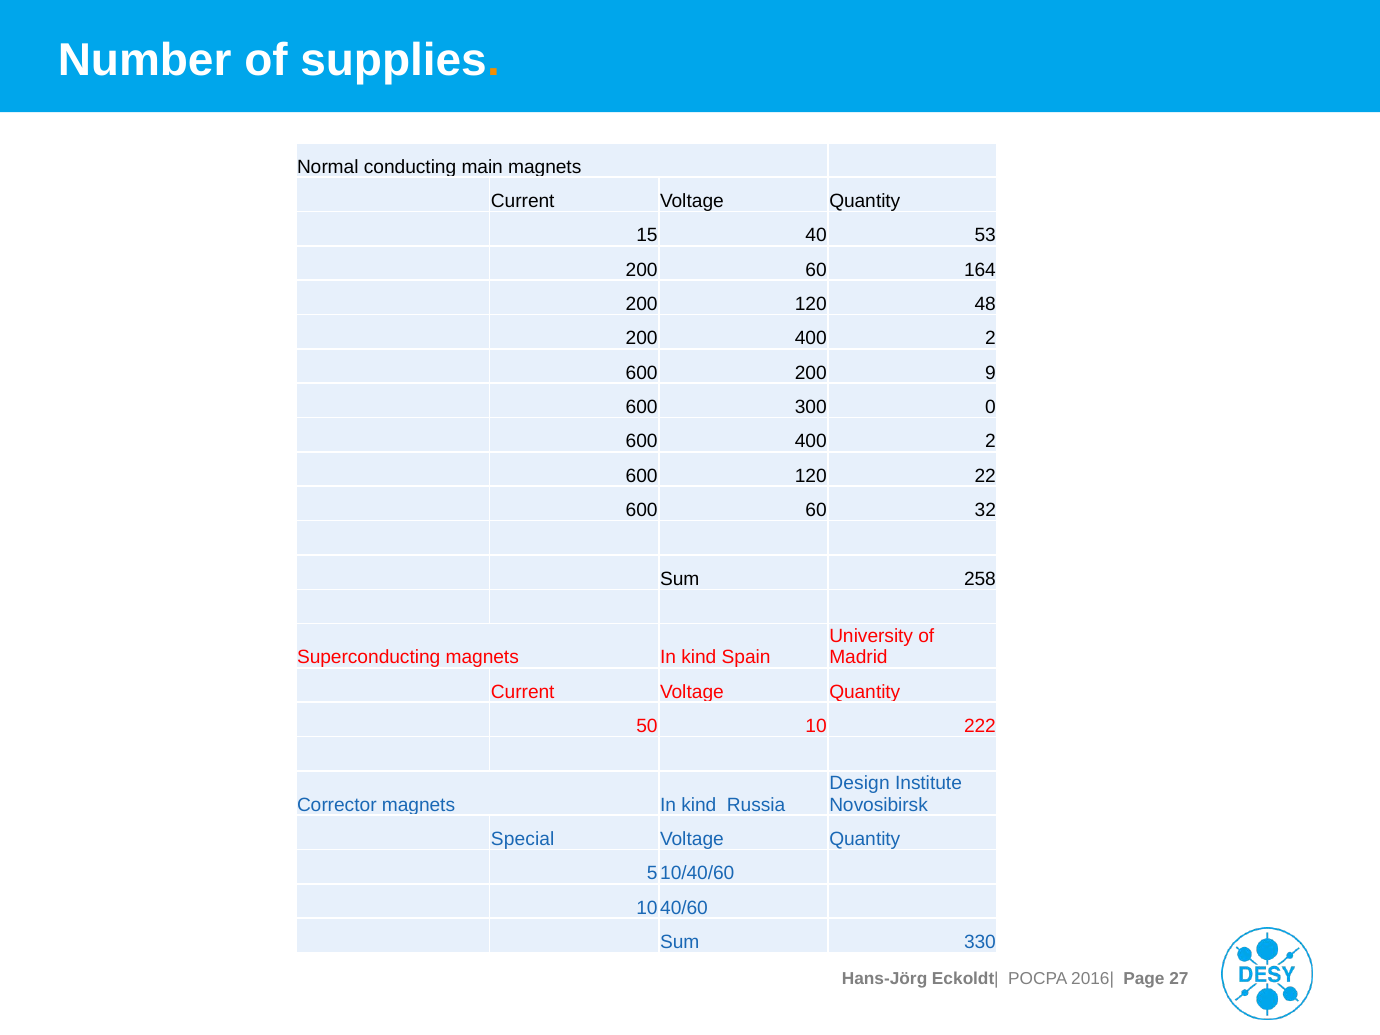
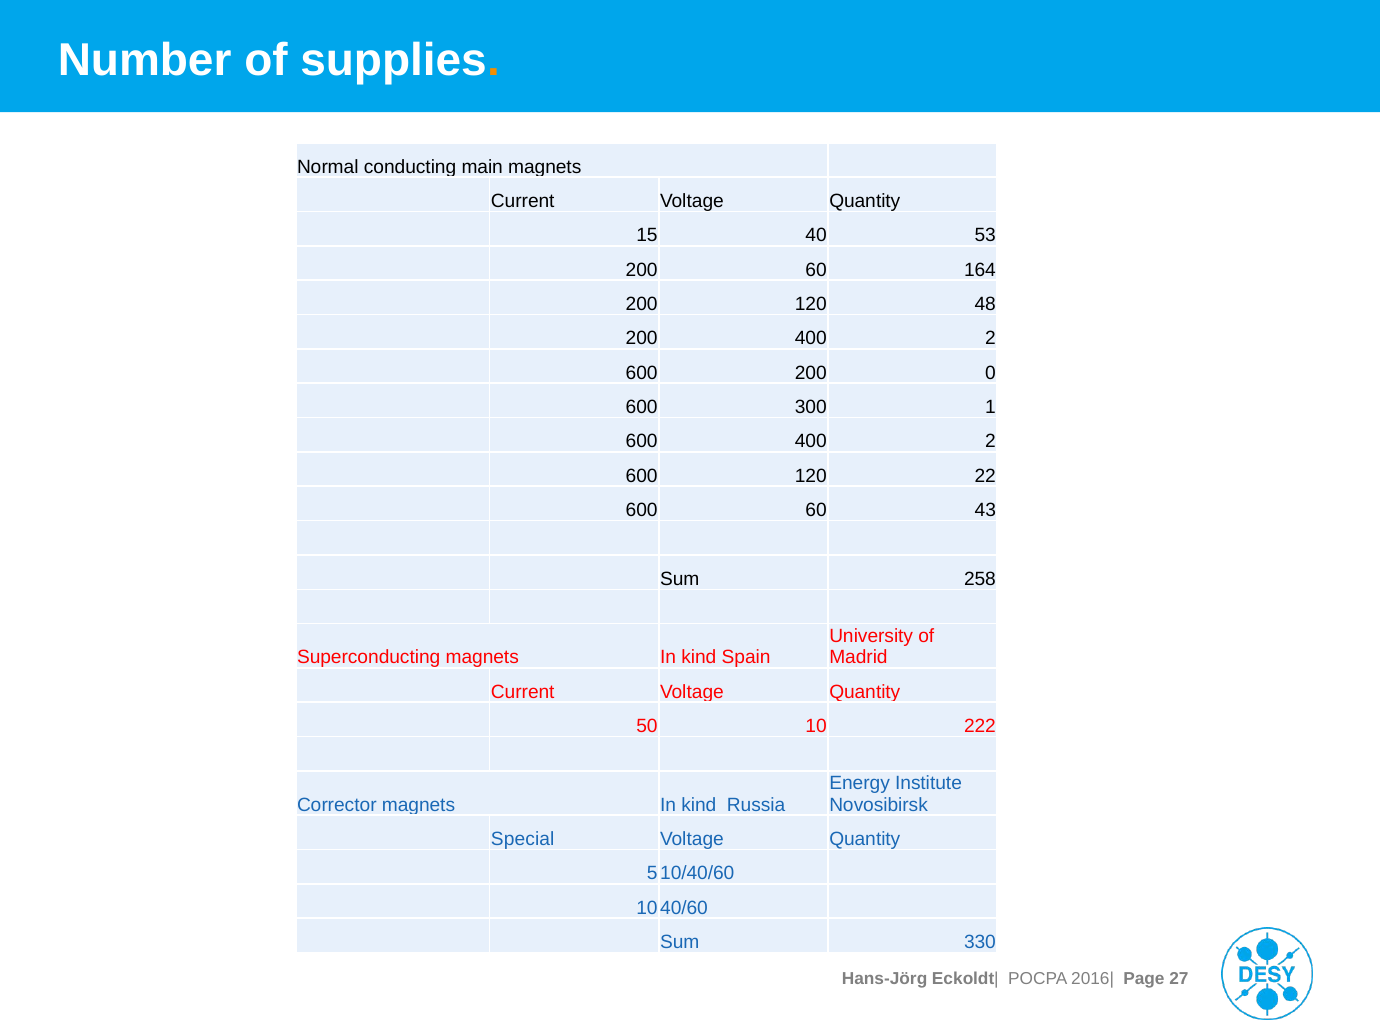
9: 9 -> 0 (991, 373)
0: 0 -> 1 (991, 407)
32: 32 -> 43 (985, 510)
Design: Design -> Energy (860, 783)
